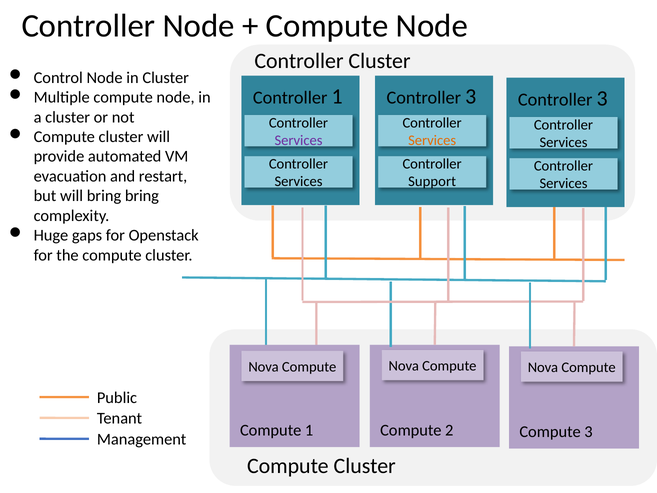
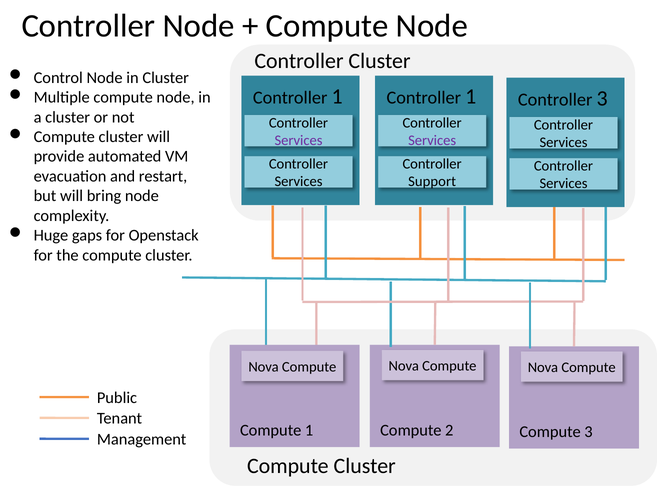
3: 3 -> 1 (471, 96)
Services colour: orange -> purple (432, 140)
bring bring: bring -> node (142, 196)
